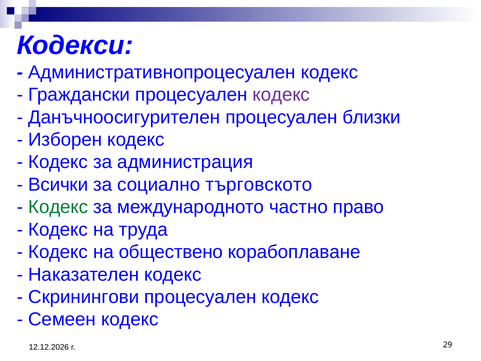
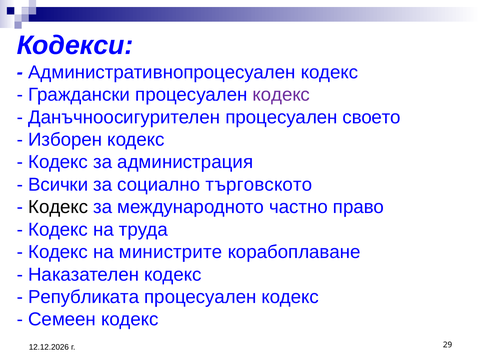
близки: близки -> своето (372, 117)
Кодекс colour: green -> black (58, 207)
обществено: обществено -> министрите (171, 252)
Скринингови: Скринингови -> Републиката (84, 297)
